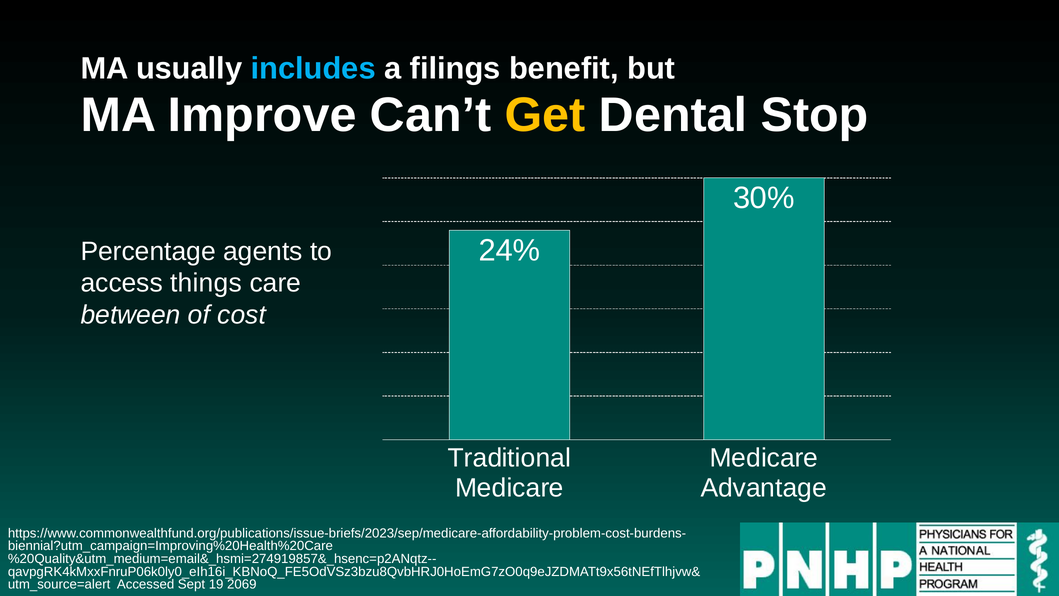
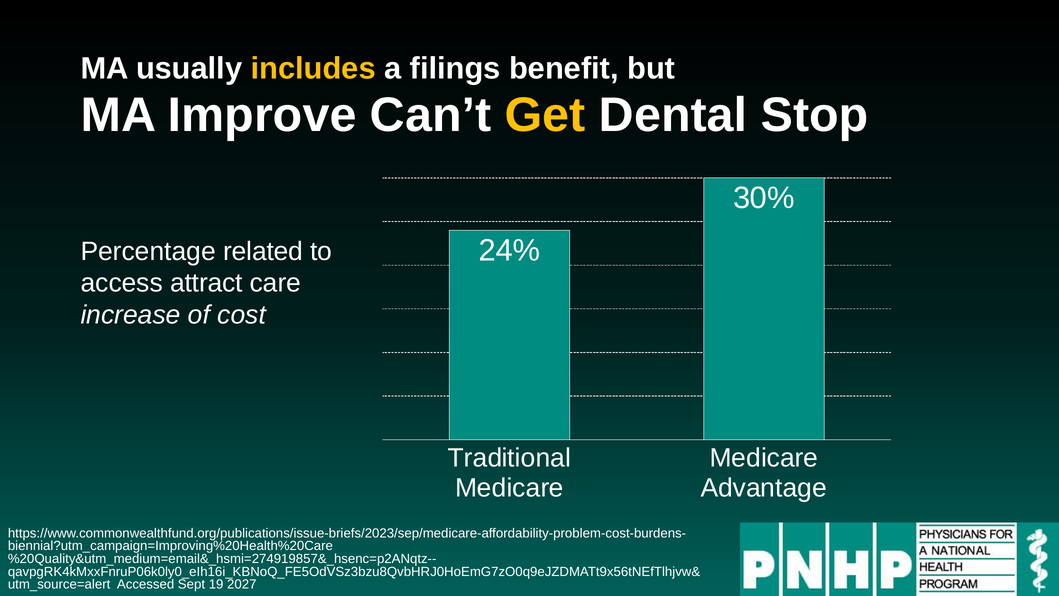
includes colour: light blue -> yellow (313, 69)
agents: agents -> related (263, 251)
things: things -> attract (206, 283)
between: between -> increase (131, 315)
2069: 2069 -> 2027 (242, 584)
